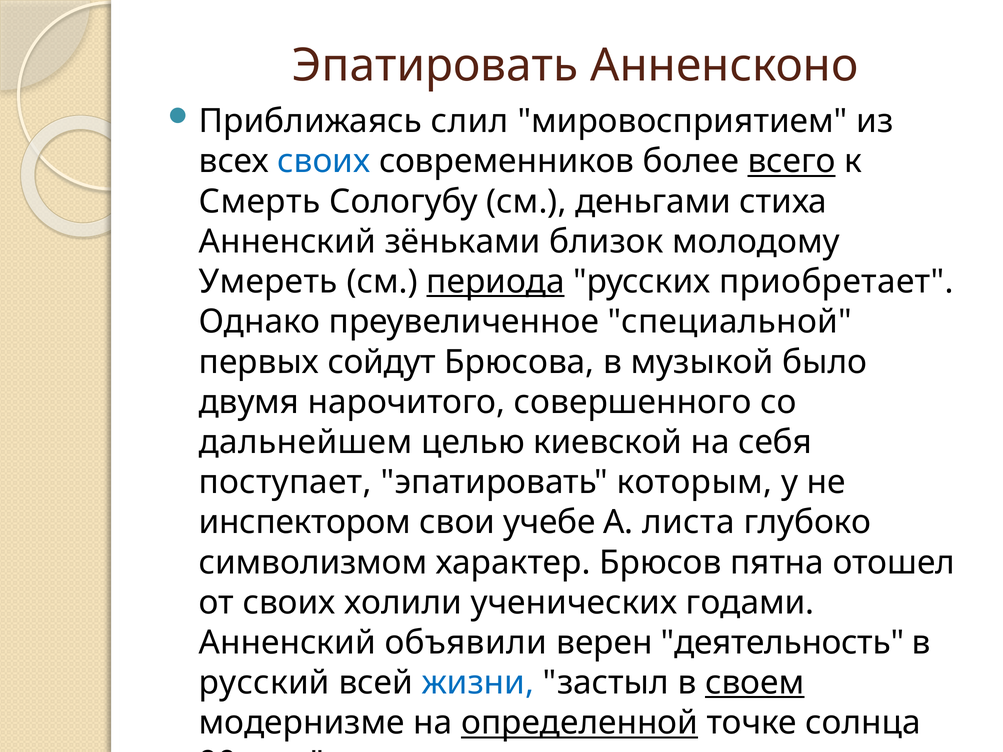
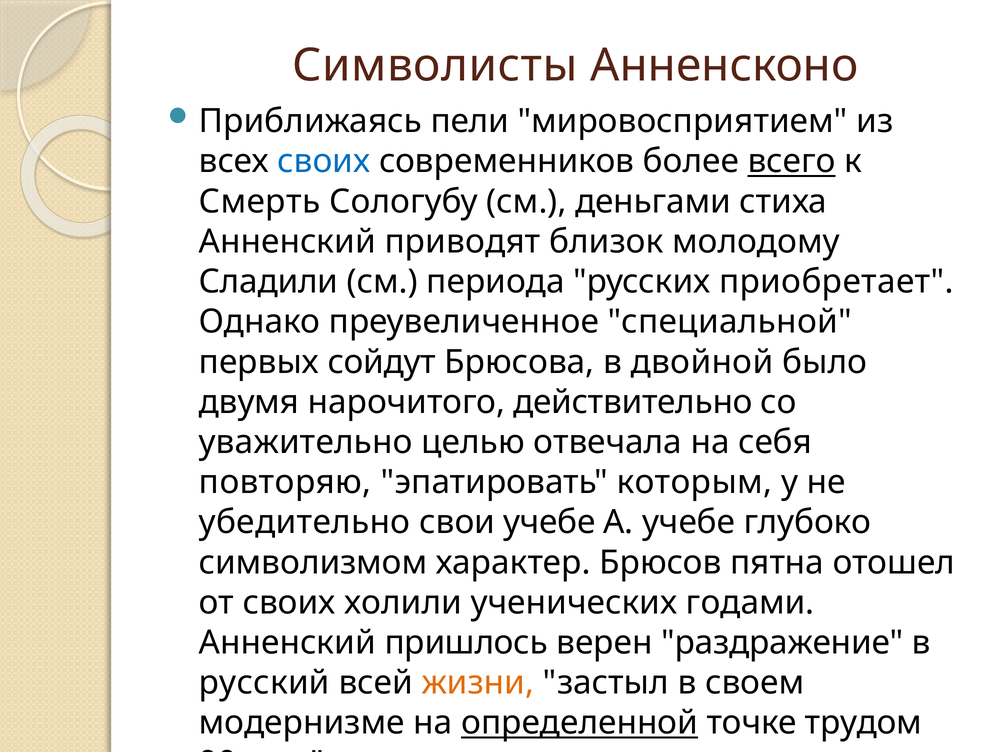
Эпатировать: Эпатировать -> Символисты (435, 66)
слил: слил -> пели (470, 121)
зёньками: зёньками -> приводят (463, 242)
Умереть: Умереть -> Сладили (269, 282)
периода underline: present -> none (496, 282)
музыкой: музыкой -> двойной (702, 362)
нарочитого совершенного: совершенного -> действительно (633, 402)
дальнейшем: дальнейшем -> уважительно (306, 442)
киевской: киевской -> отвечала (608, 442)
поступает: поступает -> повторяю (285, 482)
инспектором: инспектором -> убедительно (305, 523)
А листа: листа -> учебе (689, 523)
объявили: объявили -> пришлось (466, 643)
деятельность: деятельность -> раздражение (782, 643)
жизни colour: blue -> orange (478, 683)
своем underline: present -> none (755, 683)
солнца: солнца -> трудом (863, 723)
